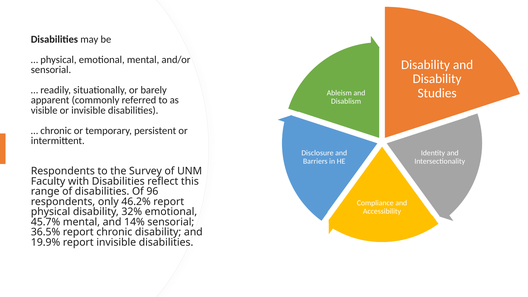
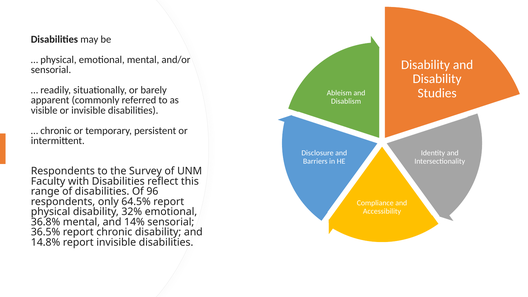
46.2%: 46.2% -> 64.5% (136, 202)
45.7%: 45.7% -> 36.8% (46, 222)
19.9%: 19.9% -> 14.8% (46, 242)
